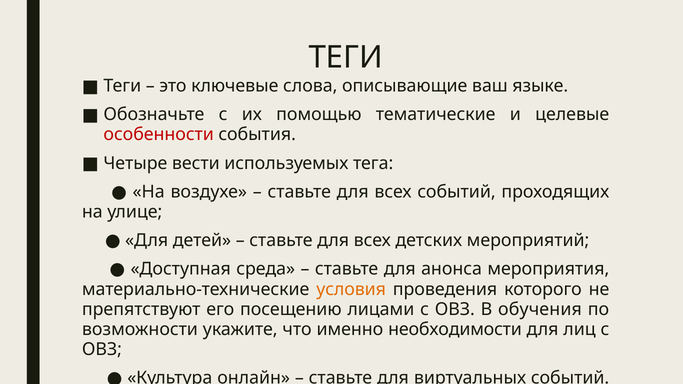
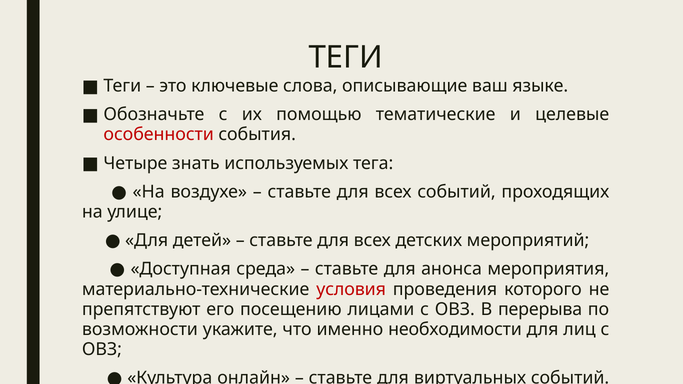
вести: вести -> знать (196, 163)
условия colour: orange -> red (351, 289)
обучения: обучения -> перерыва (540, 309)
